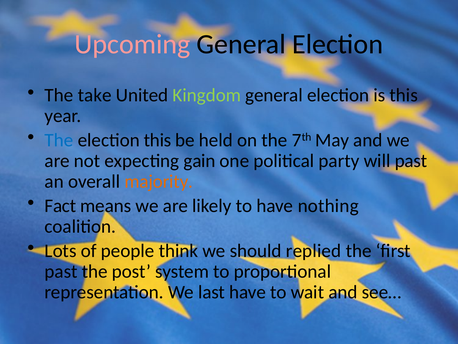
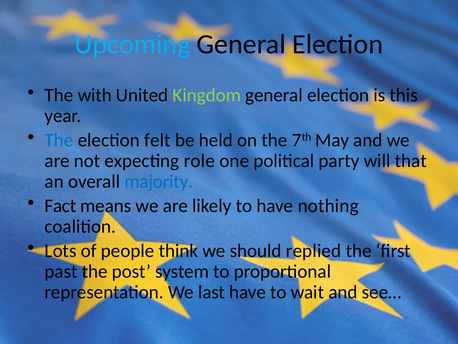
Upcoming colour: pink -> light blue (132, 44)
take: take -> with (95, 95)
election this: this -> felt (157, 140)
gain: gain -> role (199, 161)
will past: past -> that (411, 161)
majority colour: orange -> blue (159, 181)
